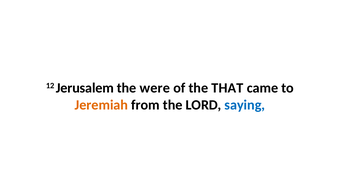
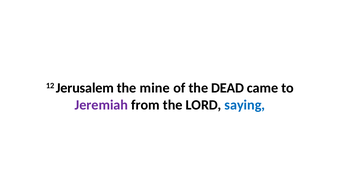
were: were -> mine (155, 88)
THAT: THAT -> DEAD (228, 88)
Jeremiah colour: orange -> purple (101, 105)
